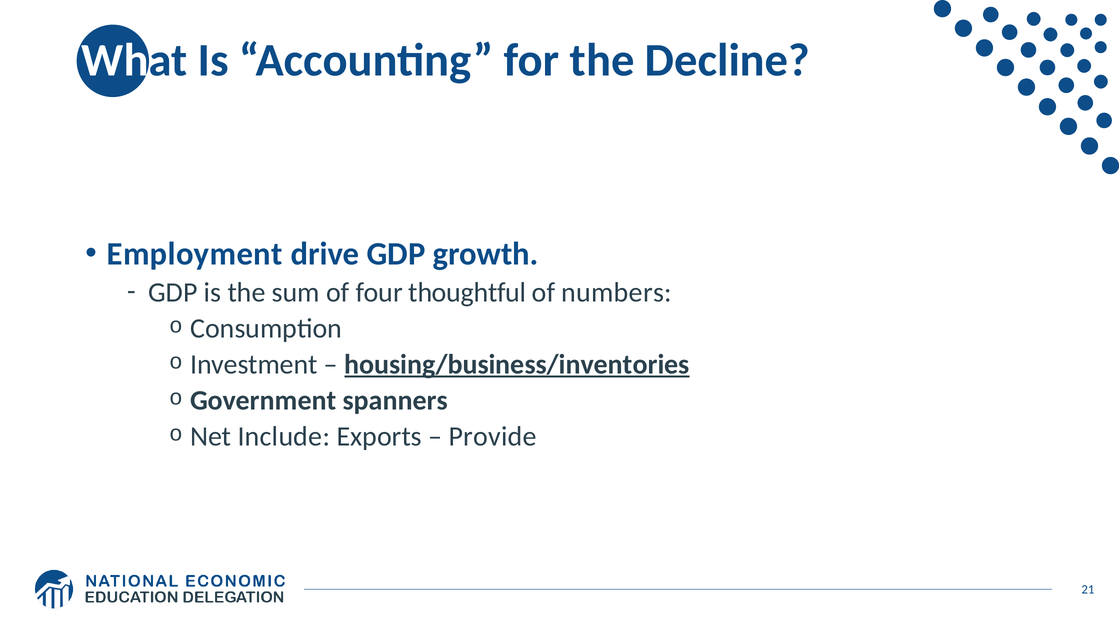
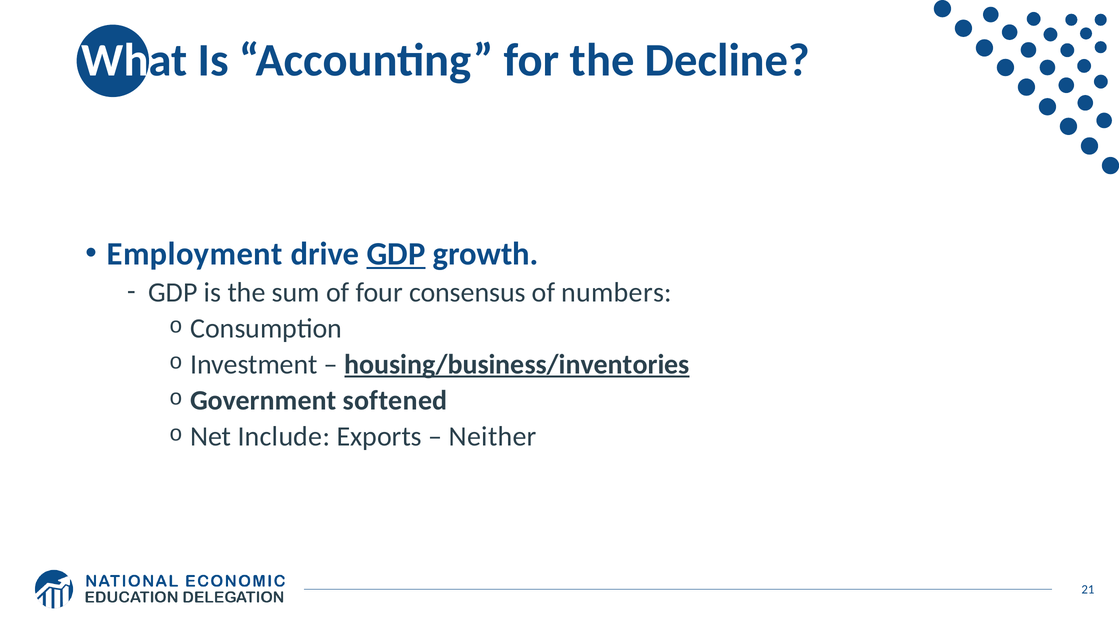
GDP underline: none -> present (396, 254)
thoughtful: thoughtful -> consensus (467, 292)
spanners: spanners -> softened (395, 400)
Provide: Provide -> Neither (493, 436)
